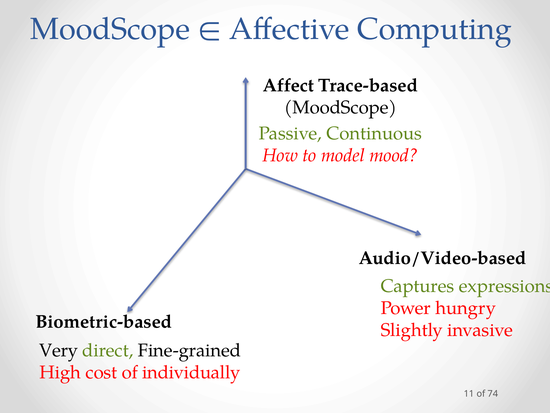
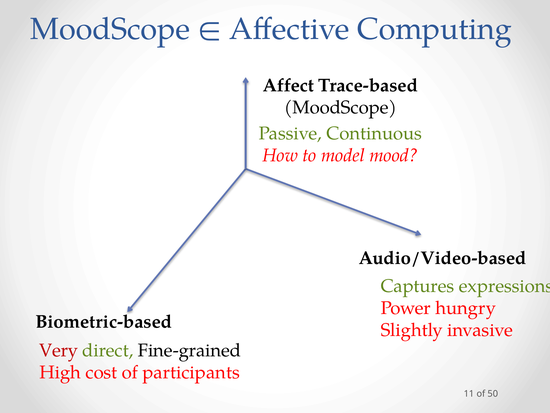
Very colour: black -> red (59, 350)
individually: individually -> participants (191, 372)
74: 74 -> 50 (493, 393)
